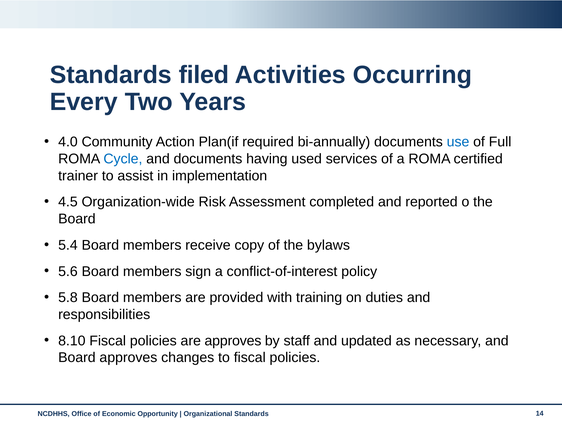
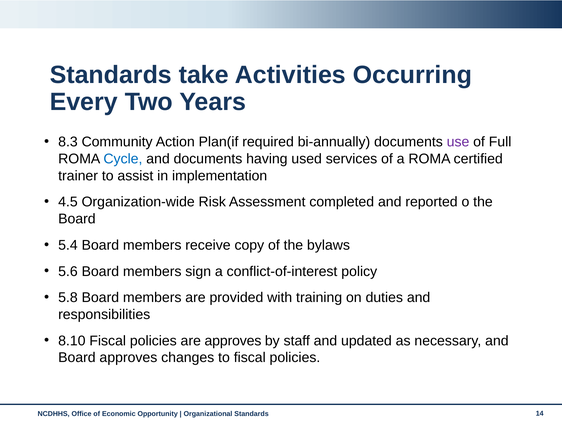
filed: filed -> take (204, 75)
4.0: 4.0 -> 8.3 (68, 142)
use colour: blue -> purple (458, 142)
